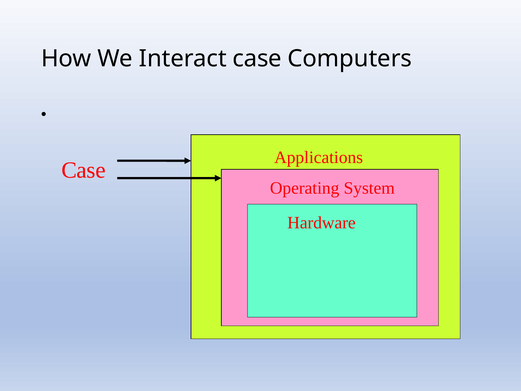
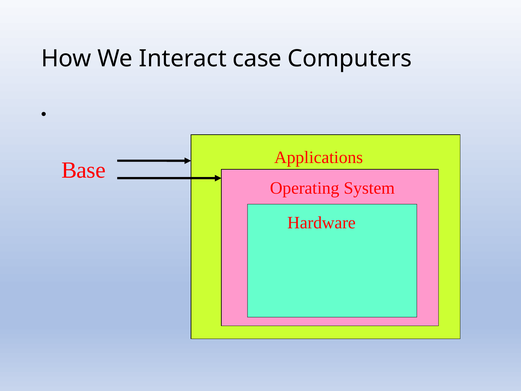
Case: Case -> Base (84, 170)
